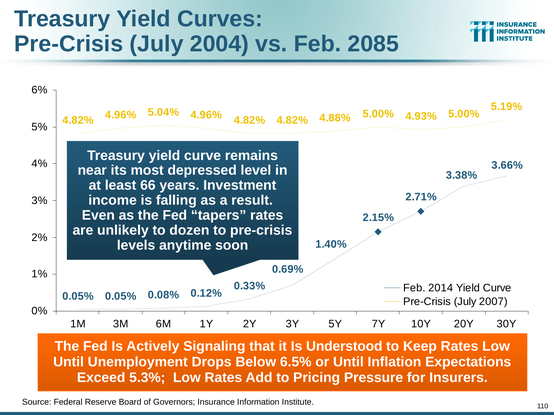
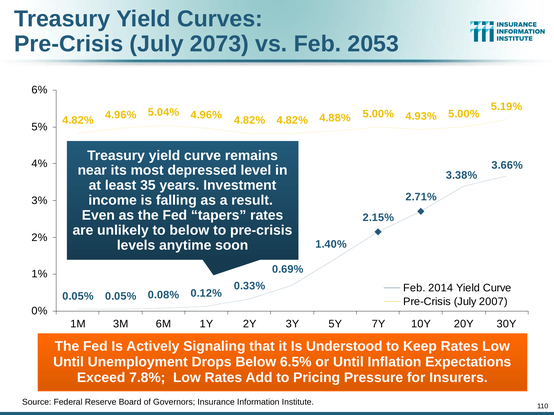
2004: 2004 -> 2073 (219, 44)
2085: 2085 -> 2053 (373, 44)
66: 66 -> 35 (148, 186)
to dozen: dozen -> below (189, 230)
5.3%: 5.3% -> 7.8% (147, 378)
